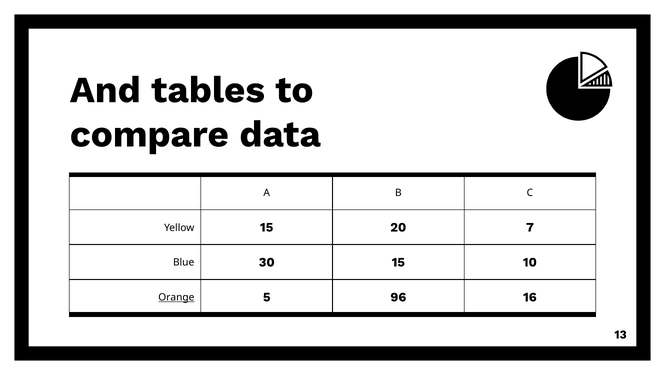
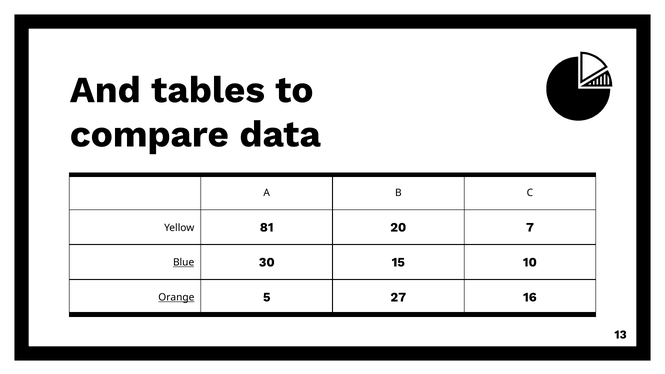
Yellow 15: 15 -> 81 (267, 227)
Blue underline: none -> present (184, 263)
96: 96 -> 27 (398, 297)
